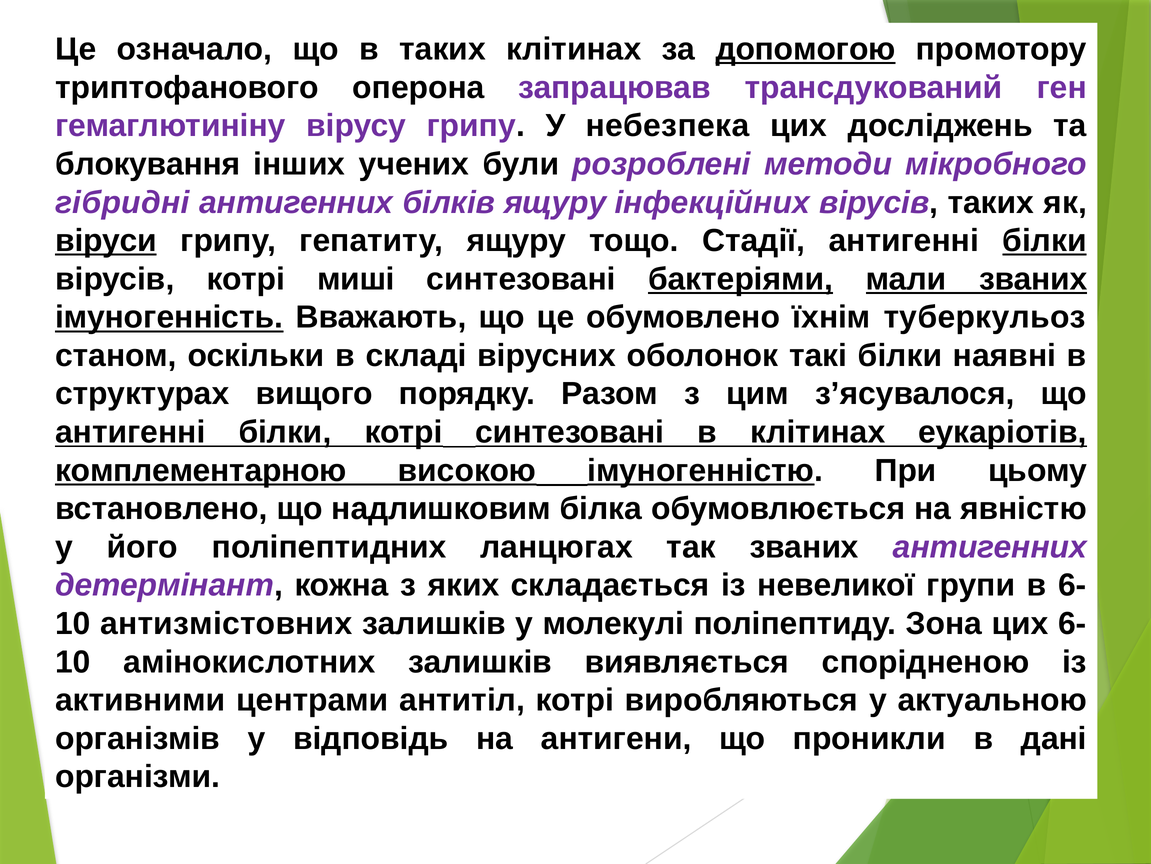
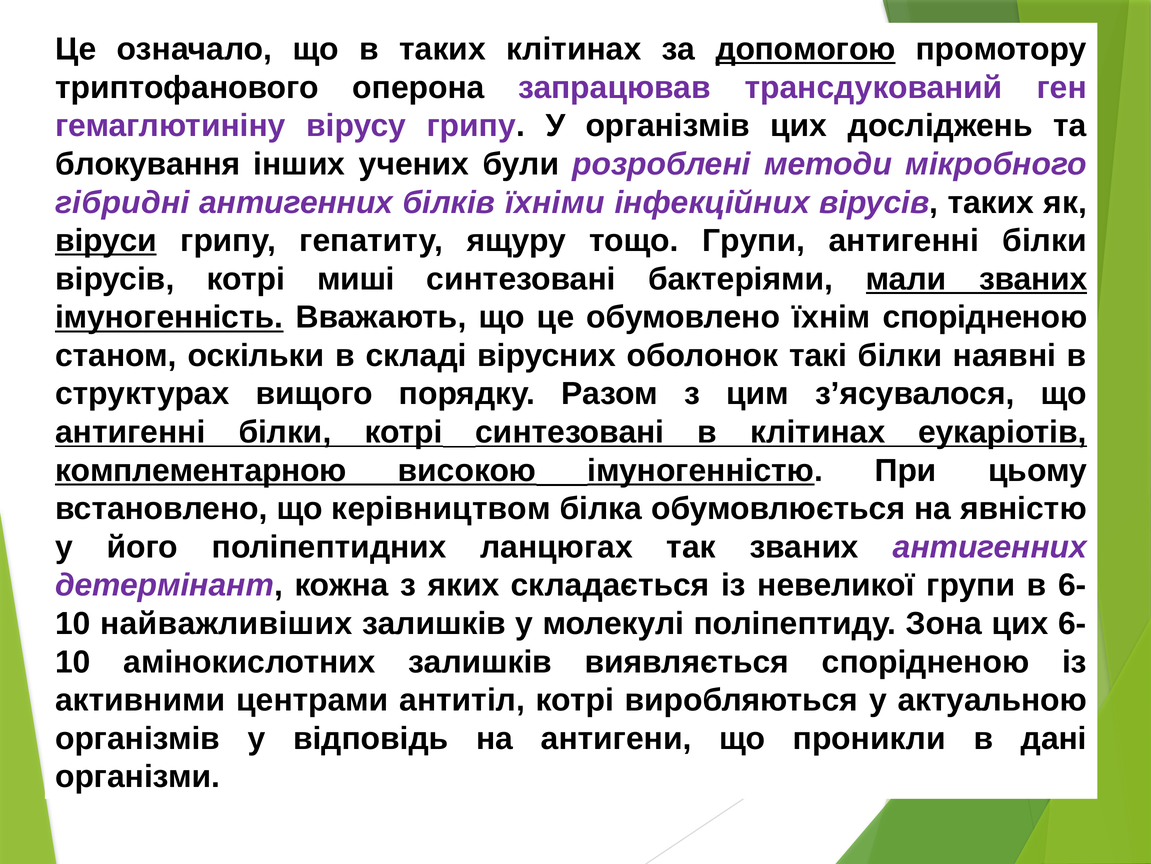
У небезпека: небезпека -> організмів (668, 126)
білків ящуру: ящуру -> їхніми (555, 202)
тощо Стадії: Стадії -> Групи (754, 241)
білки underline: present -> none (1045, 241)
бактеріями underline: present -> none (741, 279)
їхнім туберкульоз: туберкульоз -> спорідненою (985, 317)
надлишковим: надлишковим -> керівництвом (441, 508)
антизмістовних: антизмістовних -> найважливіших (226, 623)
